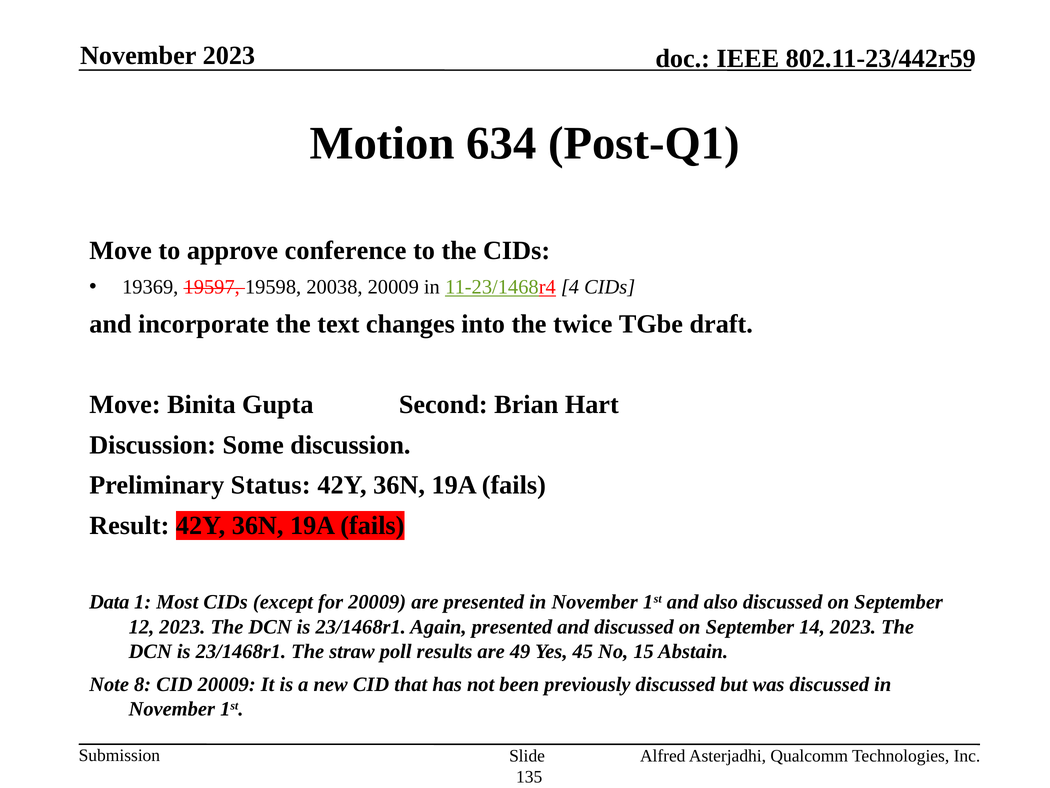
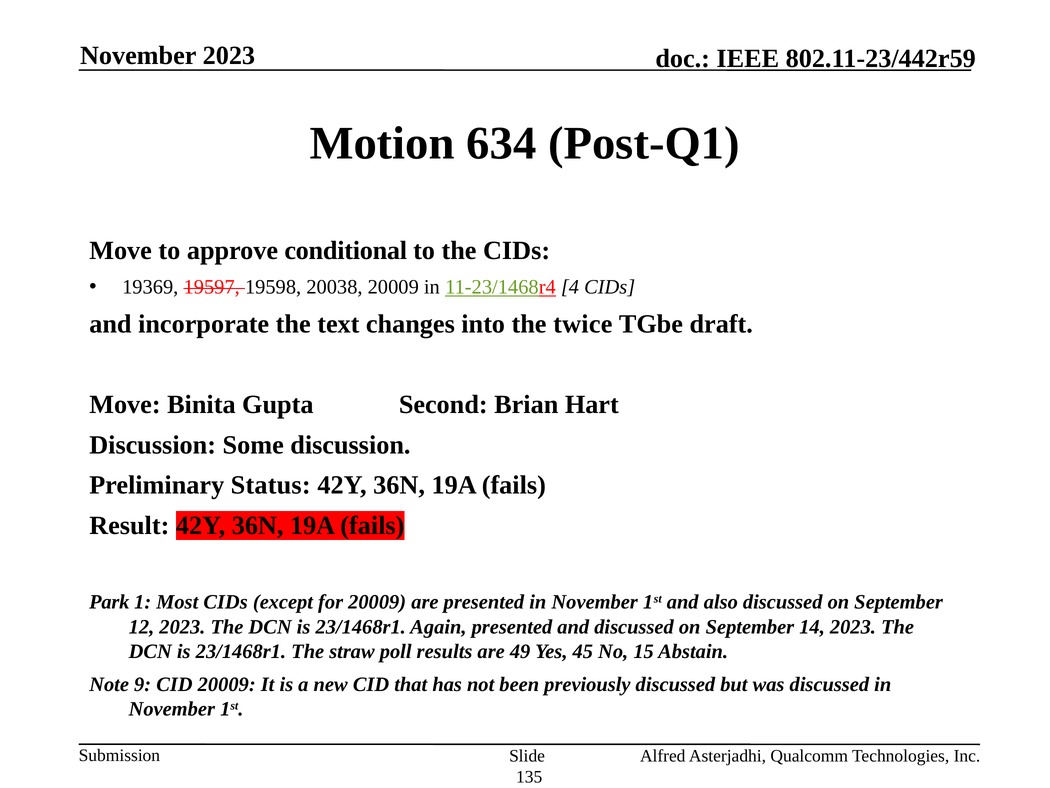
conference: conference -> conditional (346, 250)
Data: Data -> Park (109, 602)
8: 8 -> 9 (143, 684)
